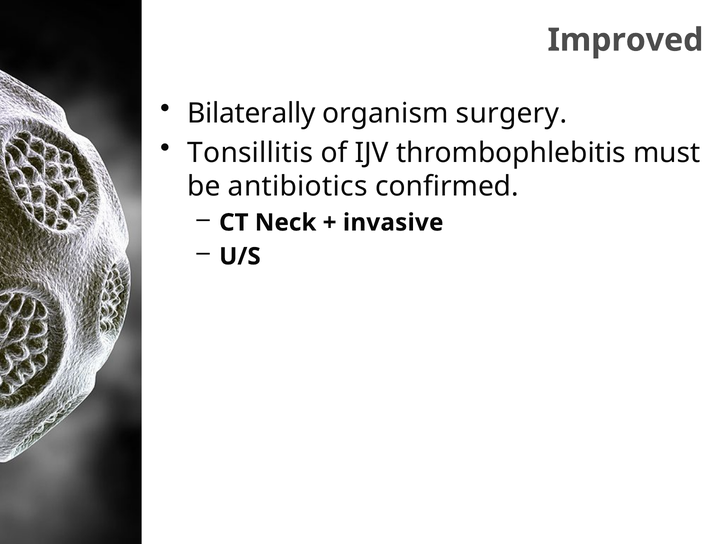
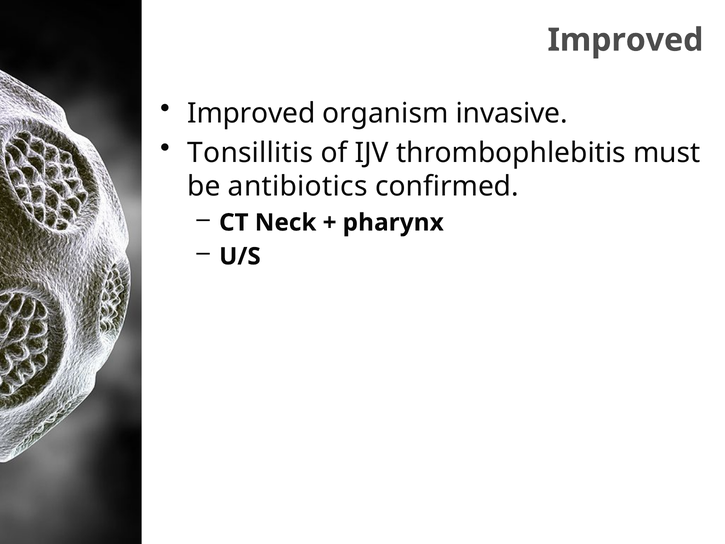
Bilaterally: Bilaterally -> Improved (251, 113)
surgery: surgery -> invasive (512, 113)
invasive: invasive -> pharynx (393, 222)
